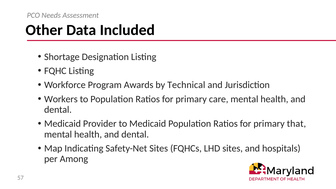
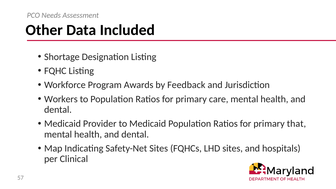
Technical: Technical -> Feedback (186, 85)
Among: Among -> Clinical (74, 159)
